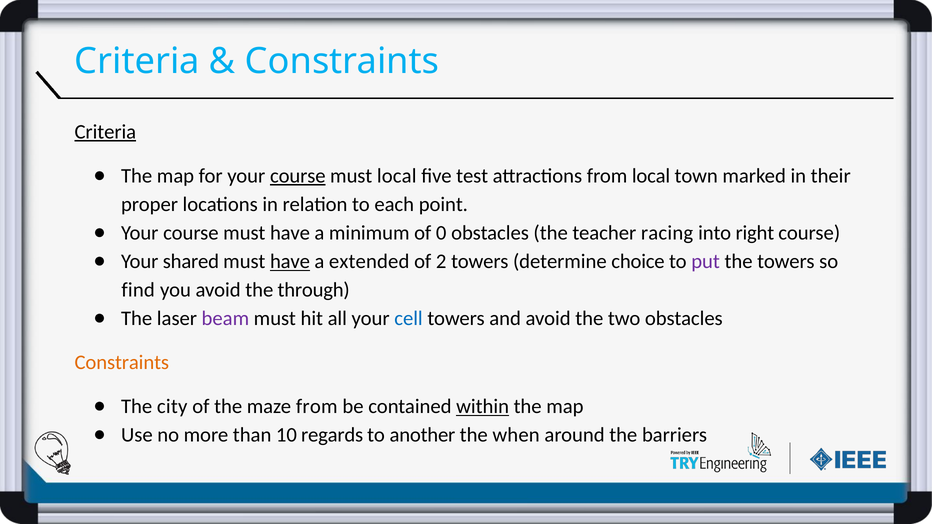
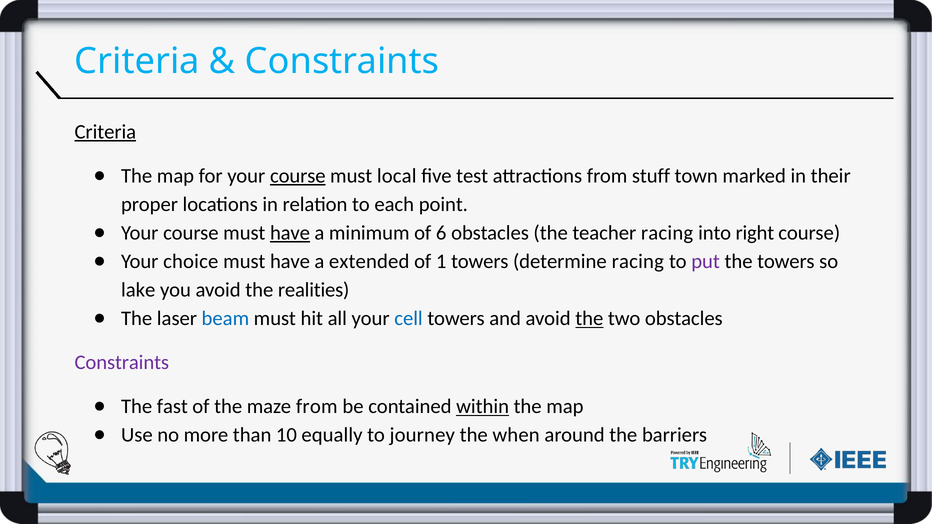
from local: local -> stuff (651, 176)
have underline: none -> present (290, 233)
0: 0 -> 6 (441, 233)
shared: shared -> choice (191, 262)
have underline: present -> none (290, 262)
2: 2 -> 1 (441, 262)
determine choice: choice -> racing (638, 262)
find: find -> lake (138, 290)
through: through -> realities (314, 290)
beam colour: purple -> blue (225, 319)
the underline: none -> present (589, 319)
Constraints colour: orange -> purple (122, 363)
city: city -> fast (172, 407)
regards: regards -> equally (332, 435)
another: another -> journey (422, 435)
